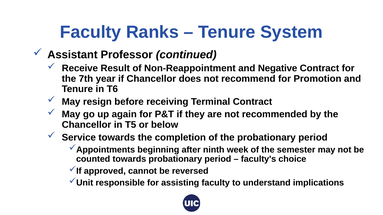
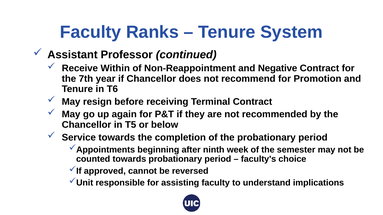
Result: Result -> Within (115, 68)
